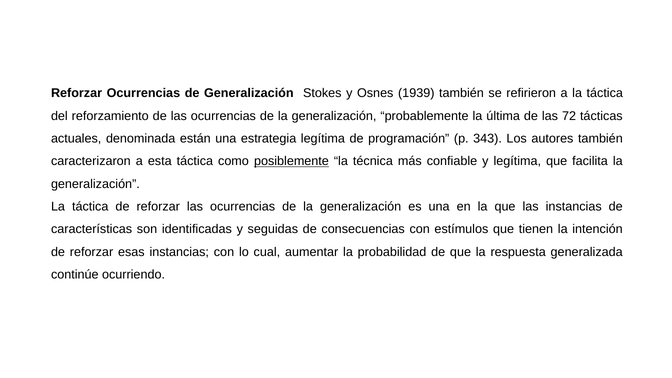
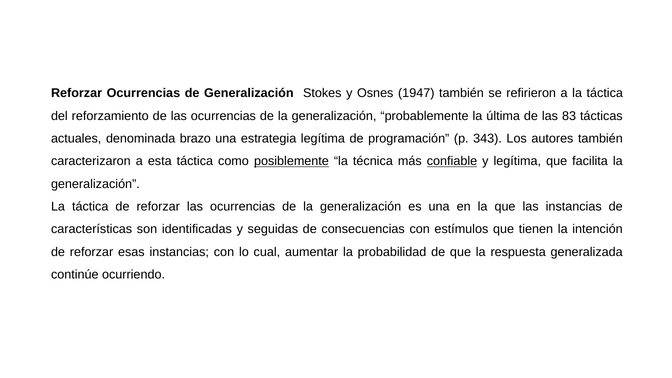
1939: 1939 -> 1947 (416, 93)
72: 72 -> 83 (569, 116)
están: están -> brazo (195, 139)
confiable underline: none -> present (452, 161)
